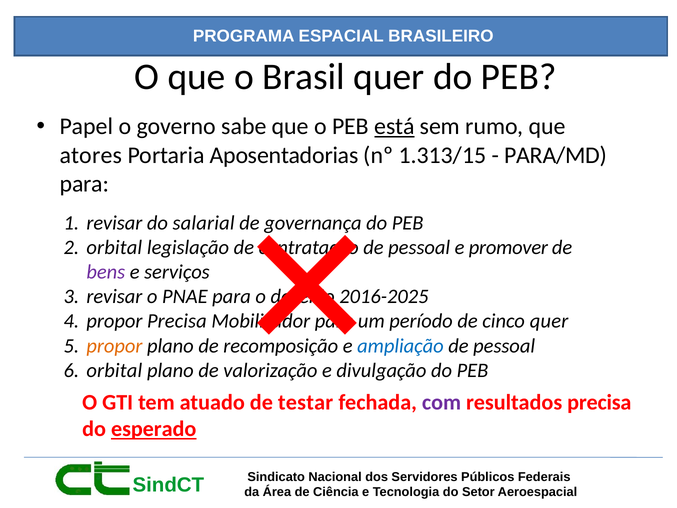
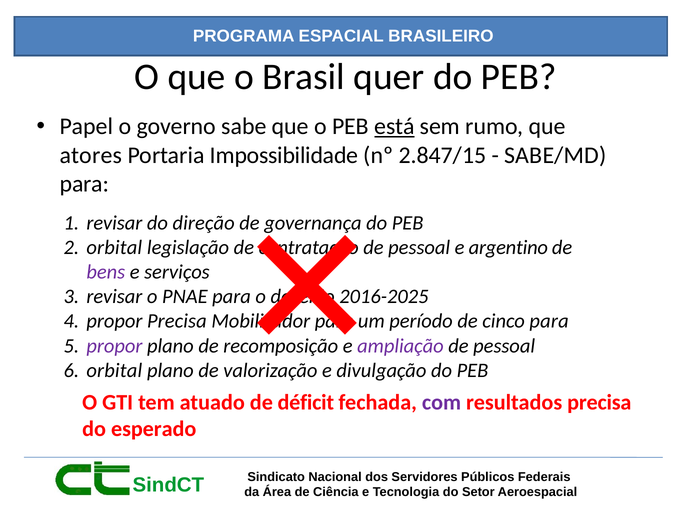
Aposentadorias: Aposentadorias -> Impossibilidade (284, 155)
1.313/15: 1.313/15 -> 2.847/15 (442, 155)
PARA/MD: PARA/MD -> SABE/MD (555, 155)
salarial: salarial -> direção (204, 223)
promover: promover -> argentino (508, 247)
cinco quer: quer -> para (549, 321)
propor colour: orange -> purple (114, 346)
ampliação colour: blue -> purple (400, 346)
testar: testar -> déficit (306, 402)
esperado underline: present -> none (154, 429)
